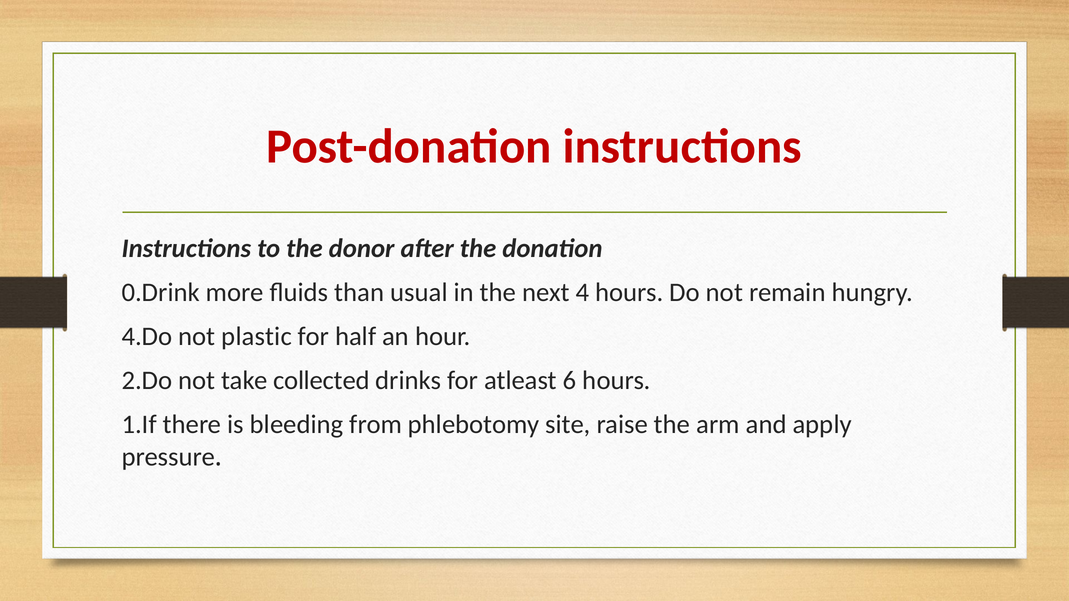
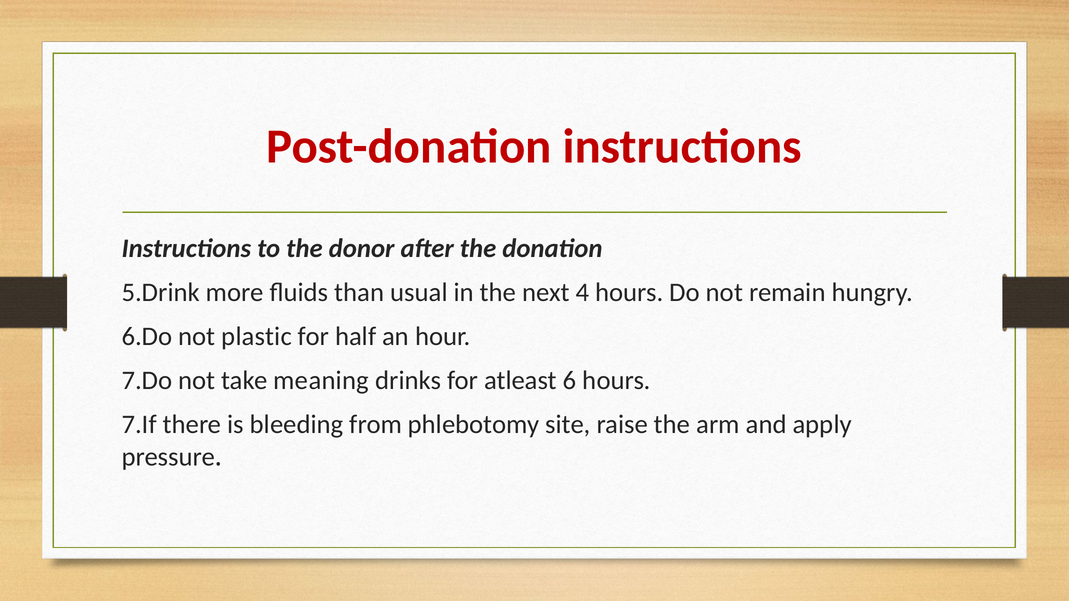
0.Drink: 0.Drink -> 5.Drink (161, 293)
4.Do: 4.Do -> 6.Do (147, 337)
2.Do: 2.Do -> 7.Do (147, 381)
collected: collected -> meaning (321, 381)
1.If: 1.If -> 7.If (139, 425)
